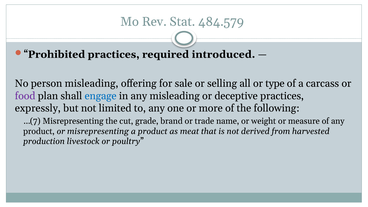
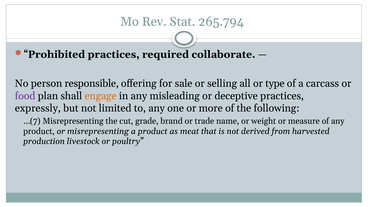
484.579: 484.579 -> 265.794 (221, 22)
introduced: introduced -> collaborate (223, 54)
person misleading: misleading -> responsible (92, 83)
engage colour: blue -> orange (101, 96)
